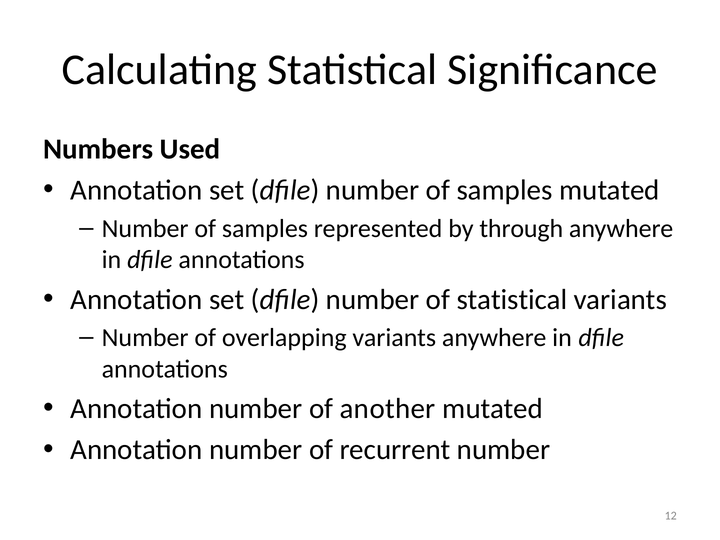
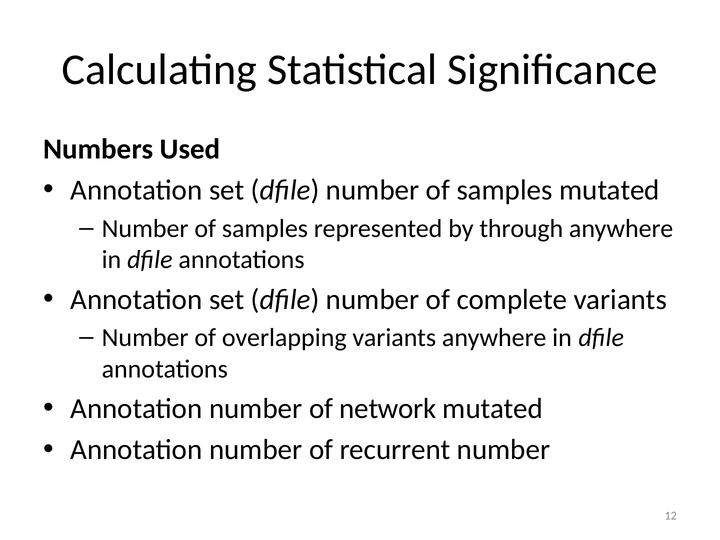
of statistical: statistical -> complete (512, 299)
another: another -> network (388, 409)
